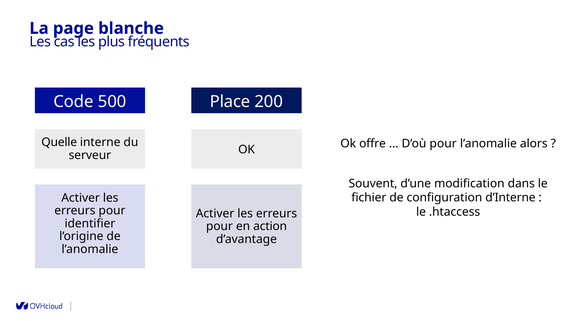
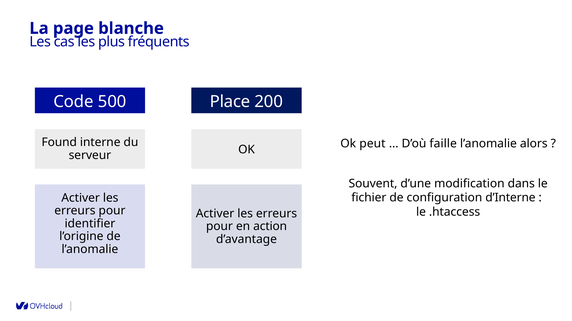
Quelle: Quelle -> Found (59, 143)
offre: offre -> peut (372, 144)
D’où pour: pour -> faille (443, 144)
